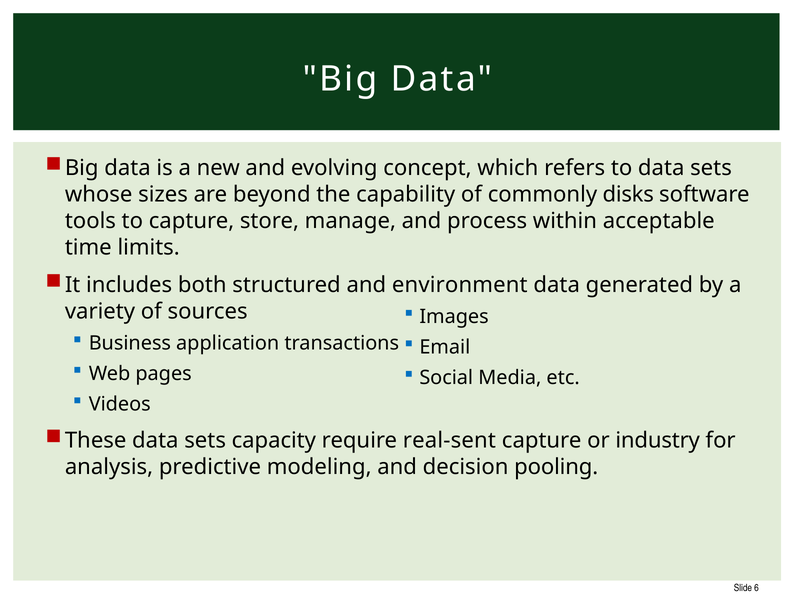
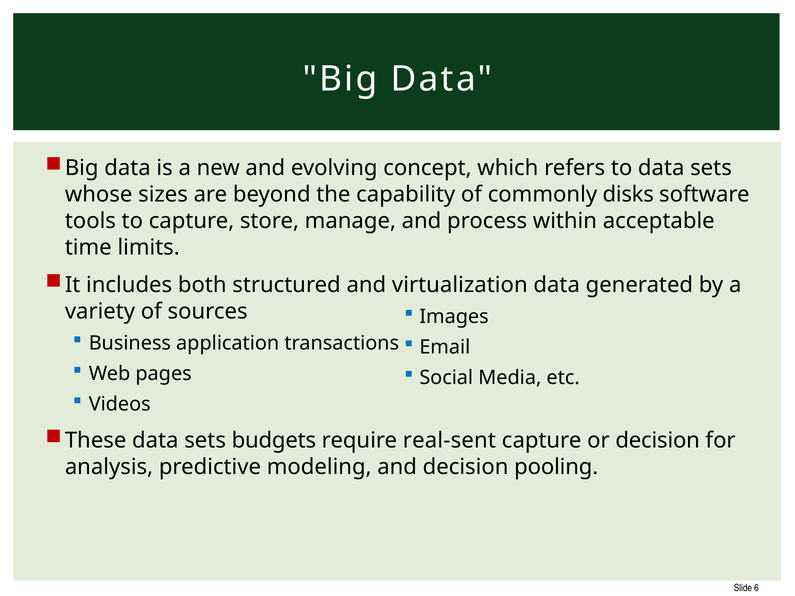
environment: environment -> virtualization (460, 285)
capacity: capacity -> budgets (274, 441)
or industry: industry -> decision (658, 441)
